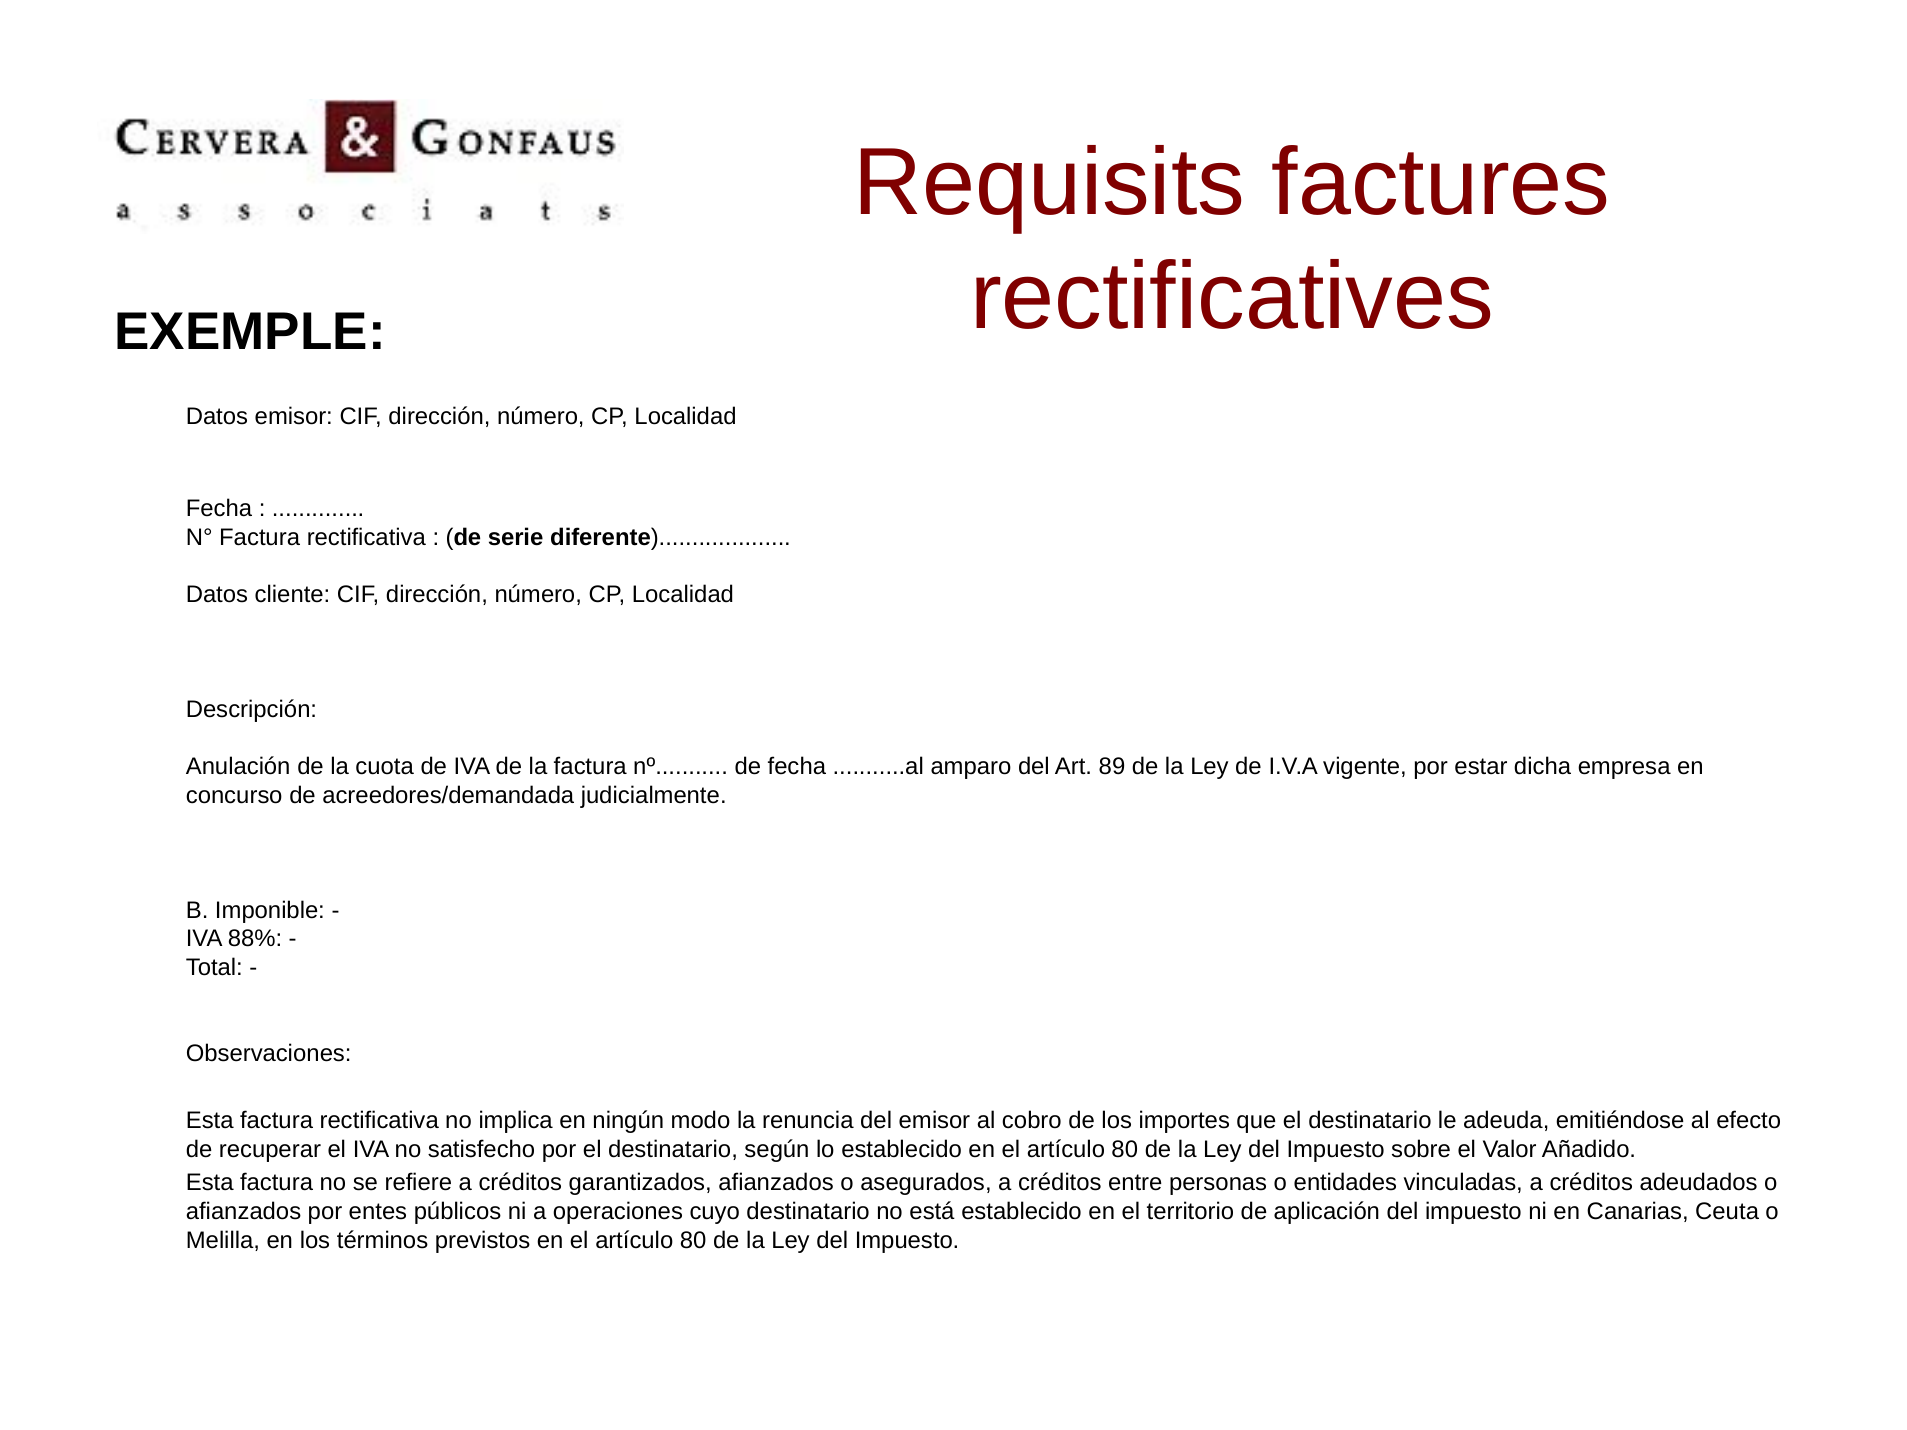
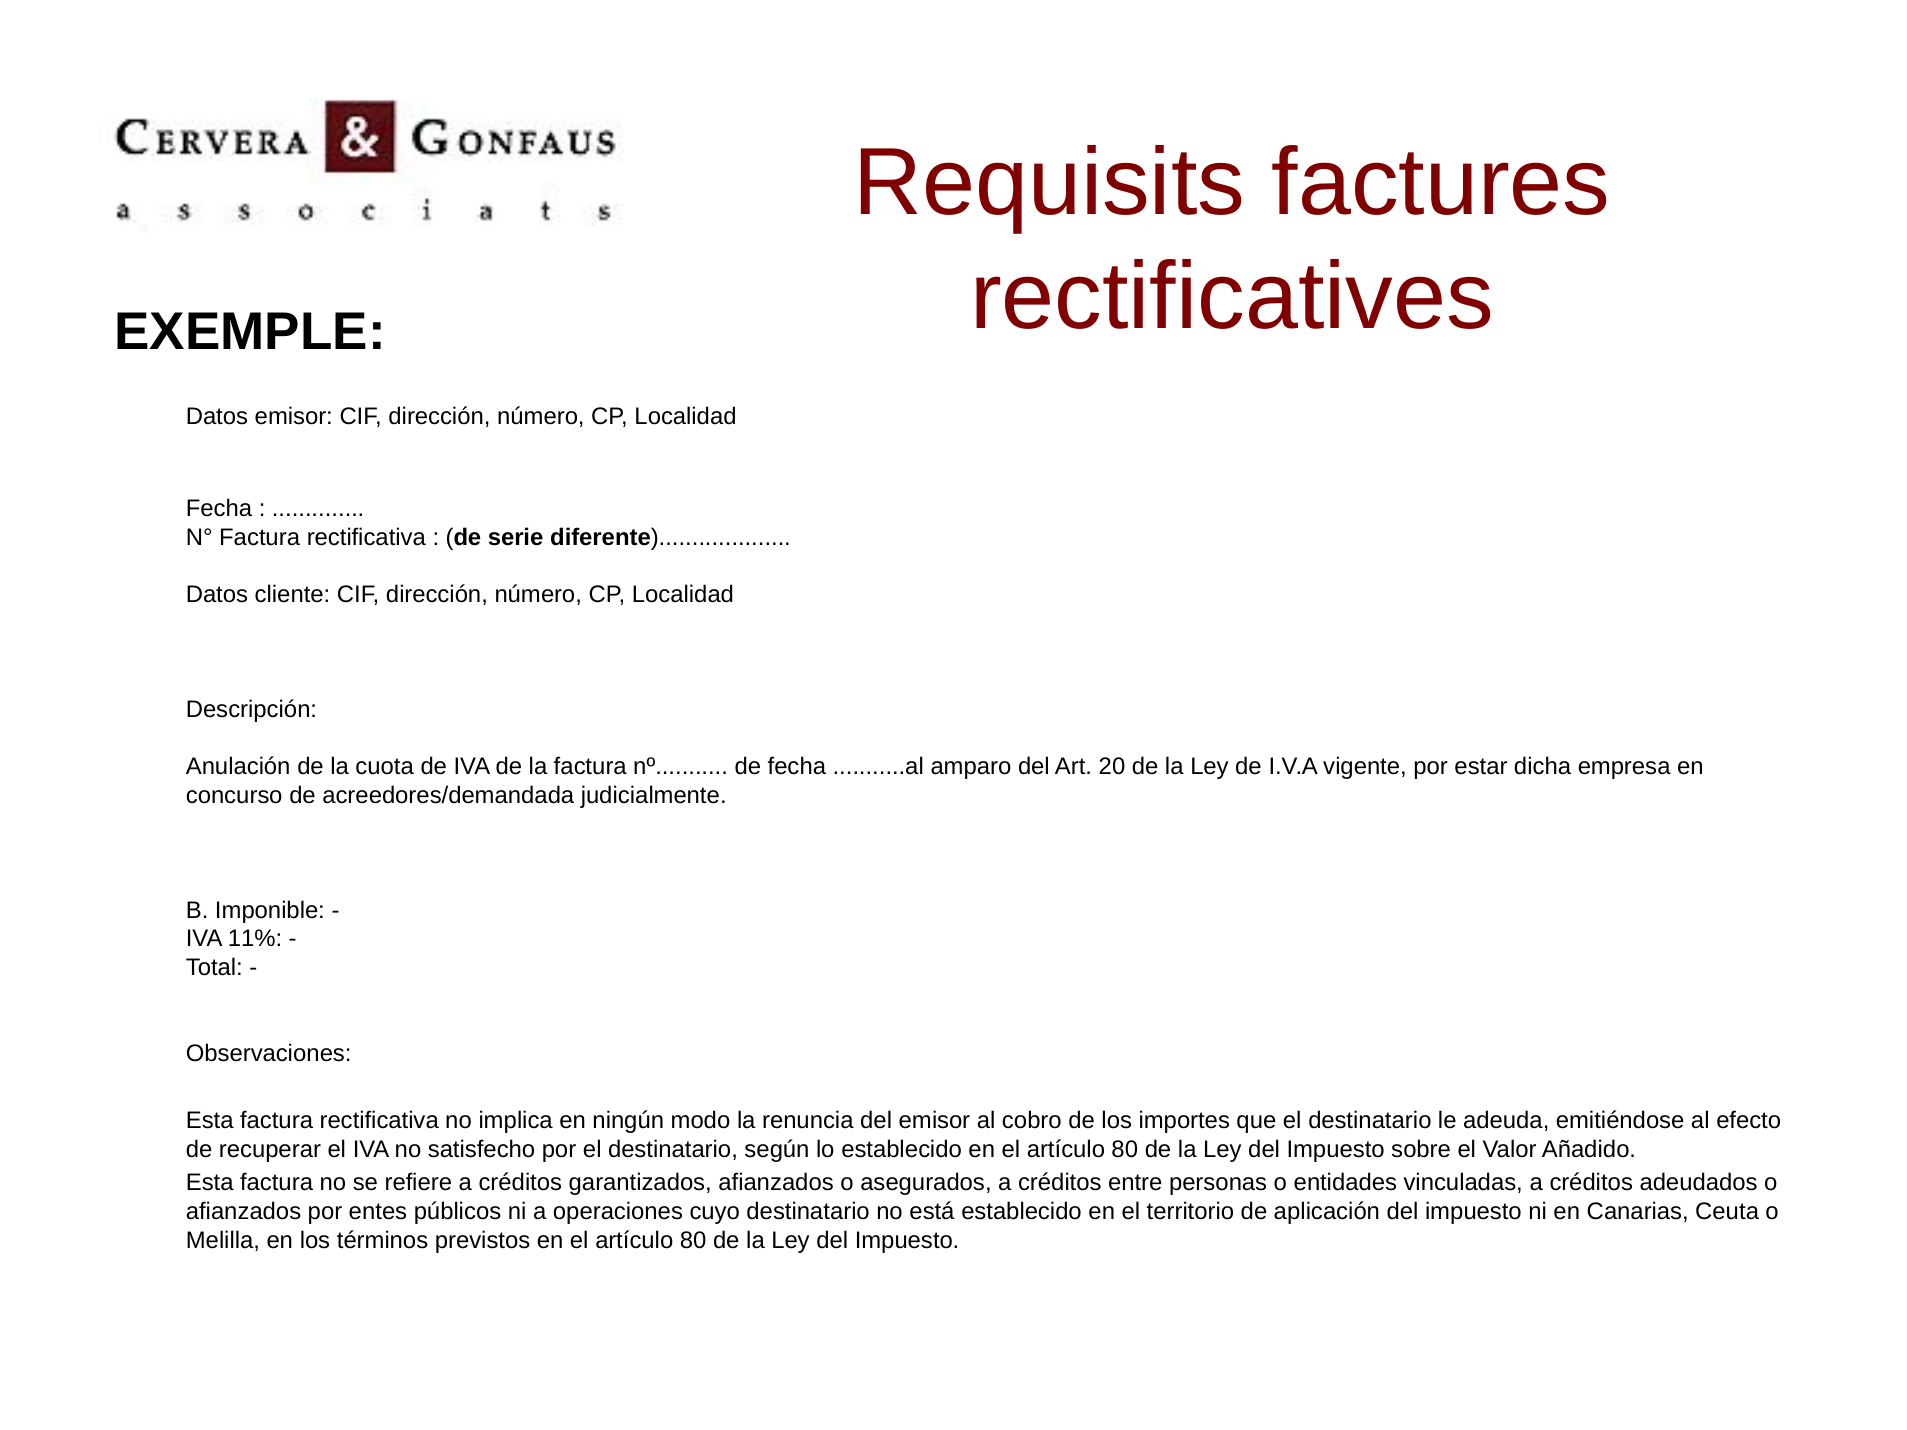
89: 89 -> 20 (1112, 767)
88%: 88% -> 11% (255, 939)
